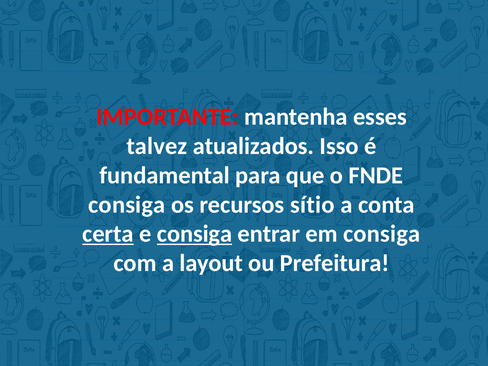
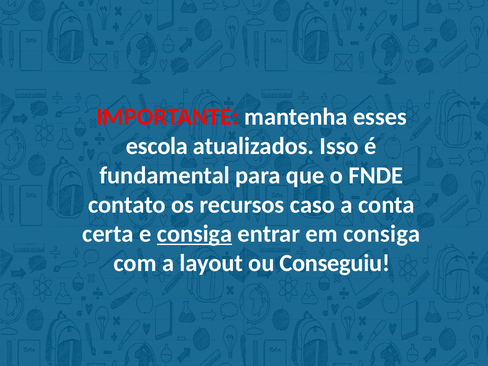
talvez: talvez -> escola (157, 146)
consiga: consiga -> contato (127, 205)
sítio: sítio -> caso (312, 205)
certa underline: present -> none (108, 234)
Prefeitura: Prefeitura -> Conseguiu (335, 263)
